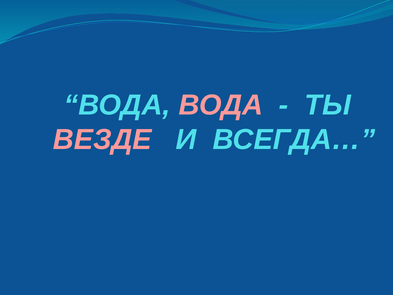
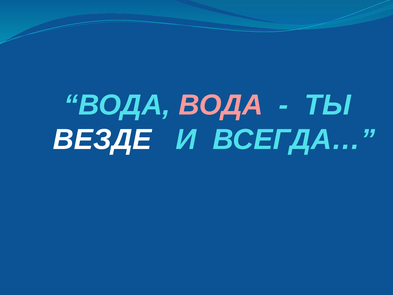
ВЕЗДЕ colour: pink -> white (102, 140)
